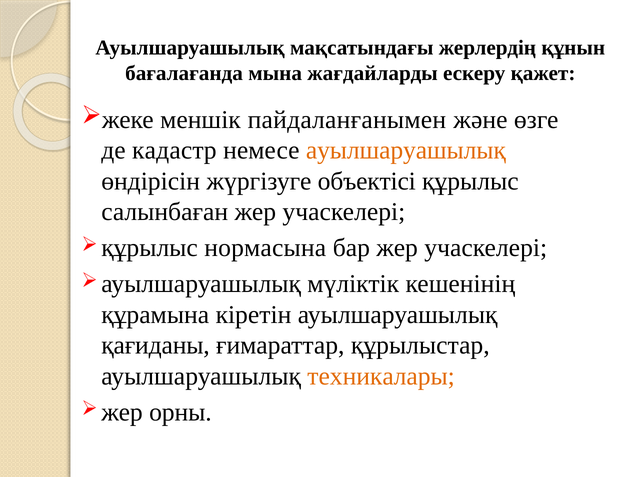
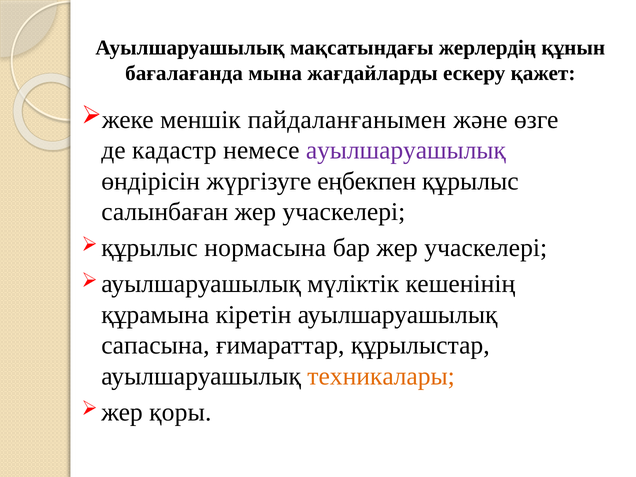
ауылшаруашылық colour: orange -> purple (406, 150)
объектісі: объектісі -> еңбекпен (367, 181)
қағиданы: қағиданы -> сапасына (155, 346)
орны: орны -> қоры (180, 412)
